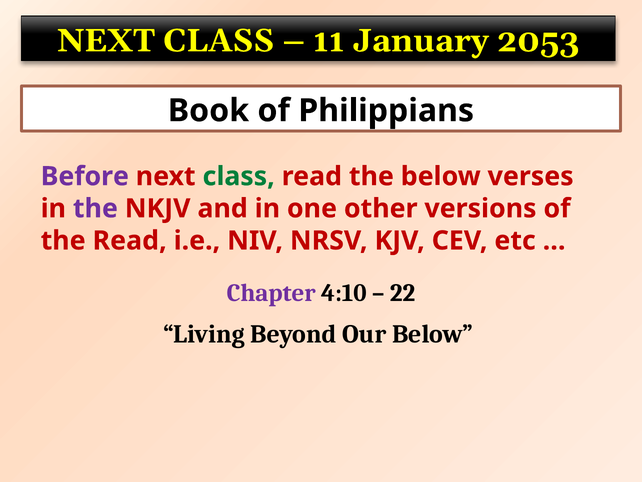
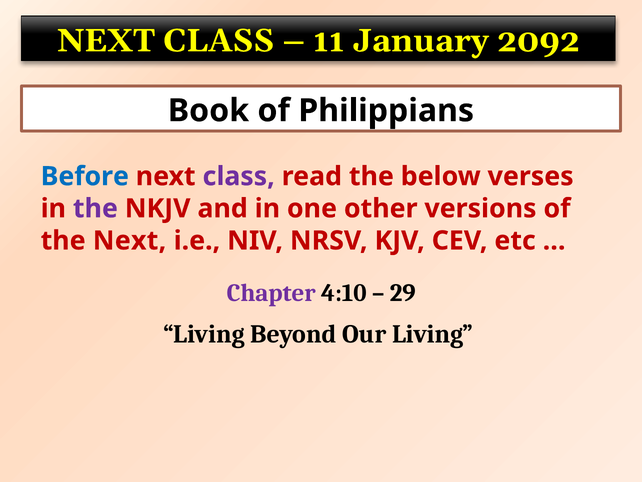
2053: 2053 -> 2092 (538, 41)
Before colour: purple -> blue (85, 176)
class colour: green -> purple (239, 176)
the Read: Read -> Next (130, 240)
22: 22 -> 29 (403, 293)
Our Below: Below -> Living (433, 334)
